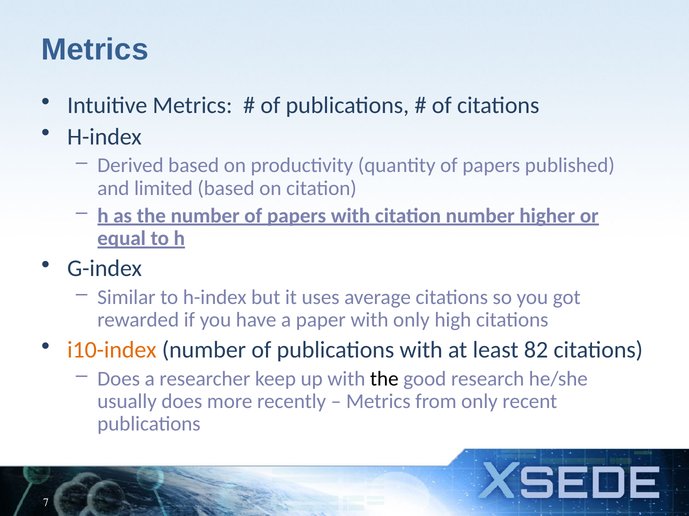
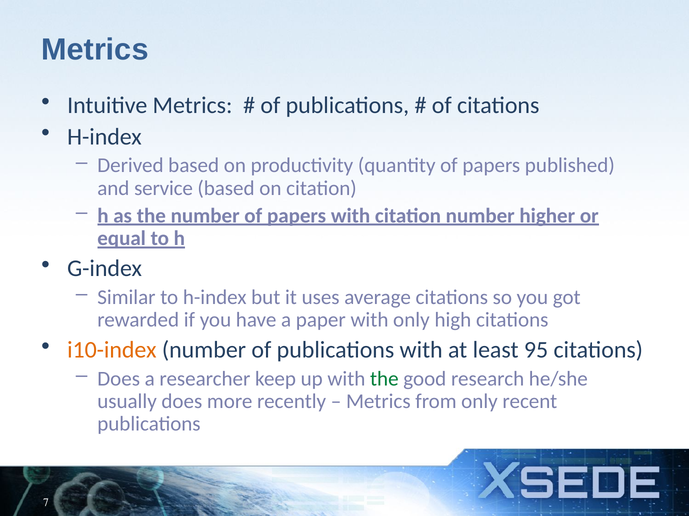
limited: limited -> service (164, 188)
82: 82 -> 95 (536, 350)
the colour: black -> green (384, 379)
